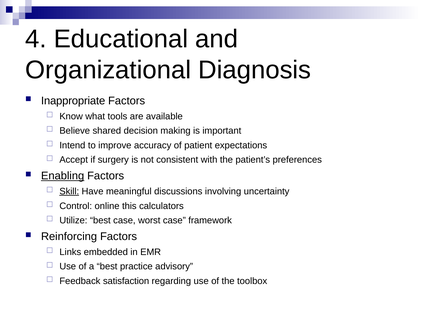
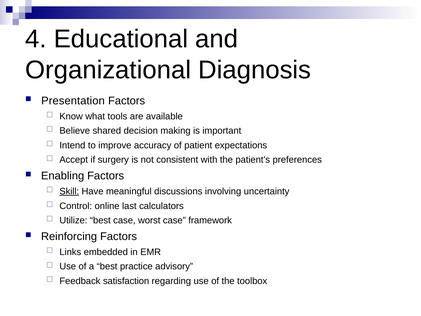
Inappropriate: Inappropriate -> Presentation (73, 101)
Enabling underline: present -> none (63, 176)
this: this -> last (129, 206)
